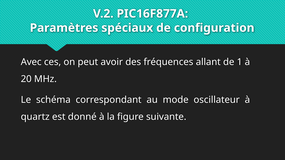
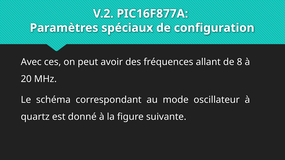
1: 1 -> 8 (240, 62)
